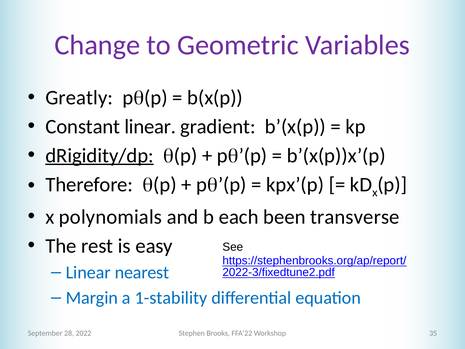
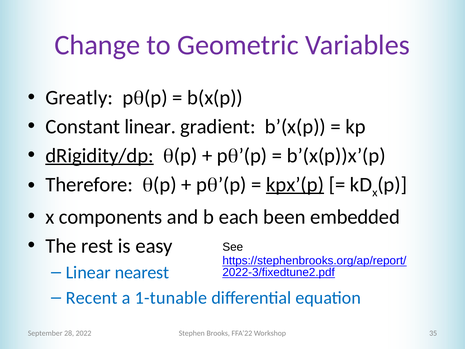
kpx’(p underline: none -> present (295, 184)
polynomials: polynomials -> components (111, 217)
transverse: transverse -> embedded (355, 217)
Margin: Margin -> Recent (92, 298)
1-stability: 1-stability -> 1-tunable (171, 298)
